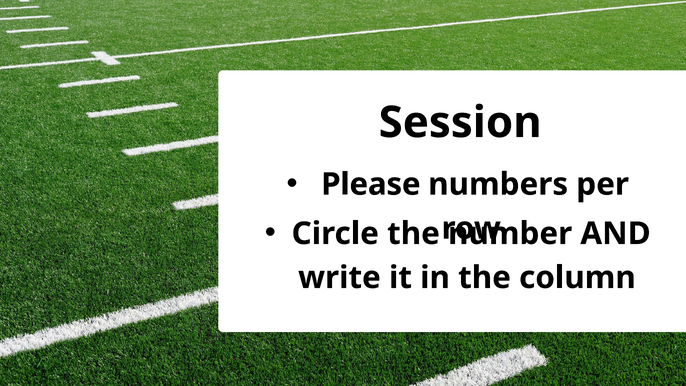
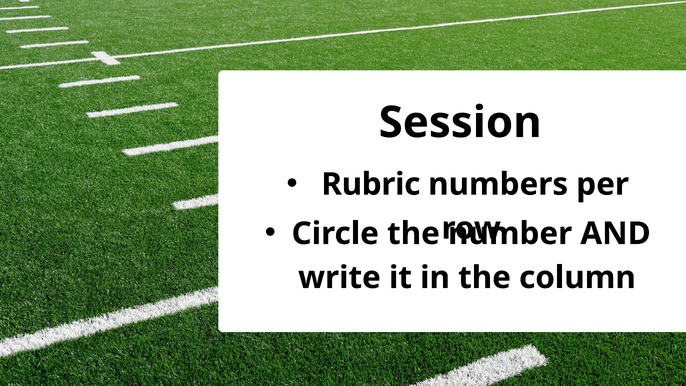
Please: Please -> Rubric (371, 184)
